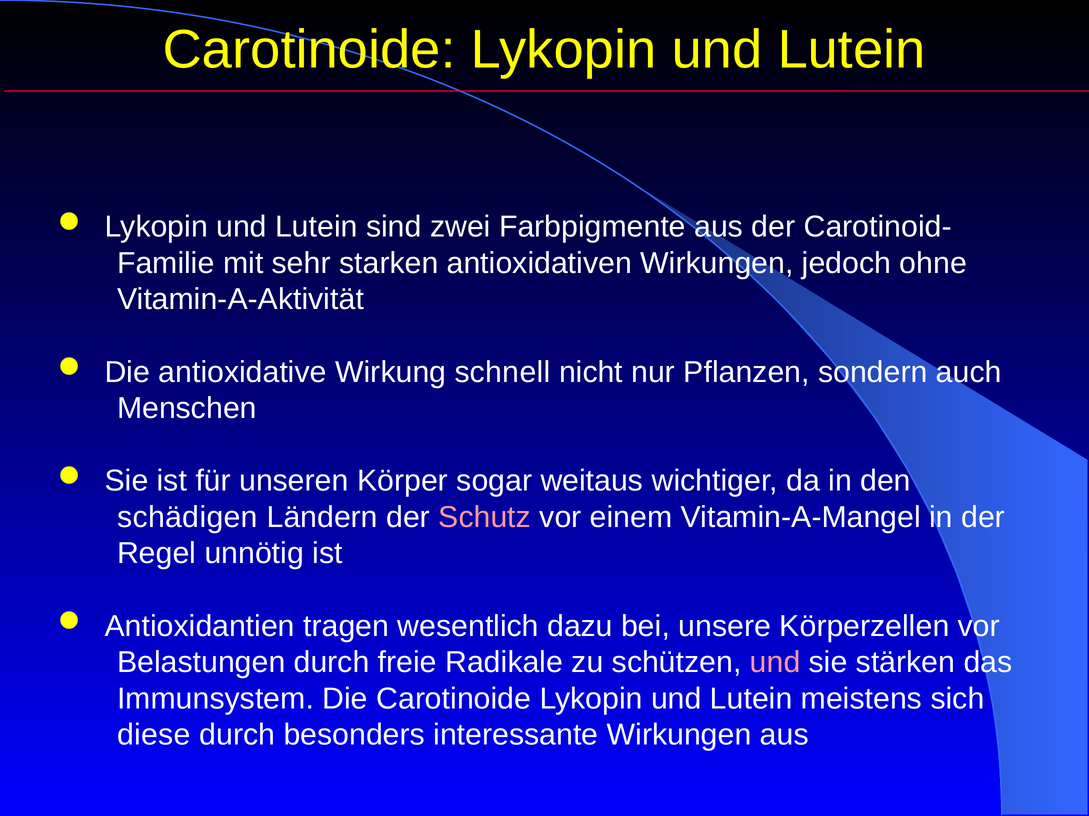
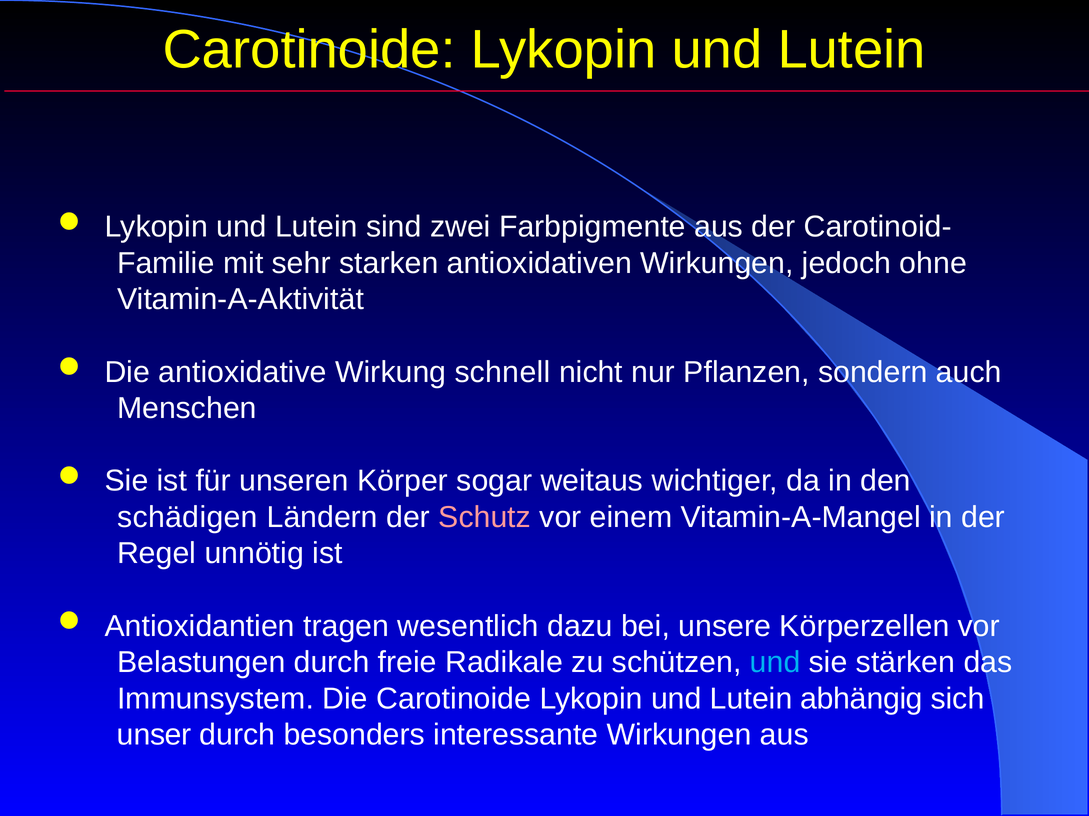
und colour: pink -> light blue (775, 663)
meistens: meistens -> abhängig (862, 699)
diese: diese -> unser (154, 736)
